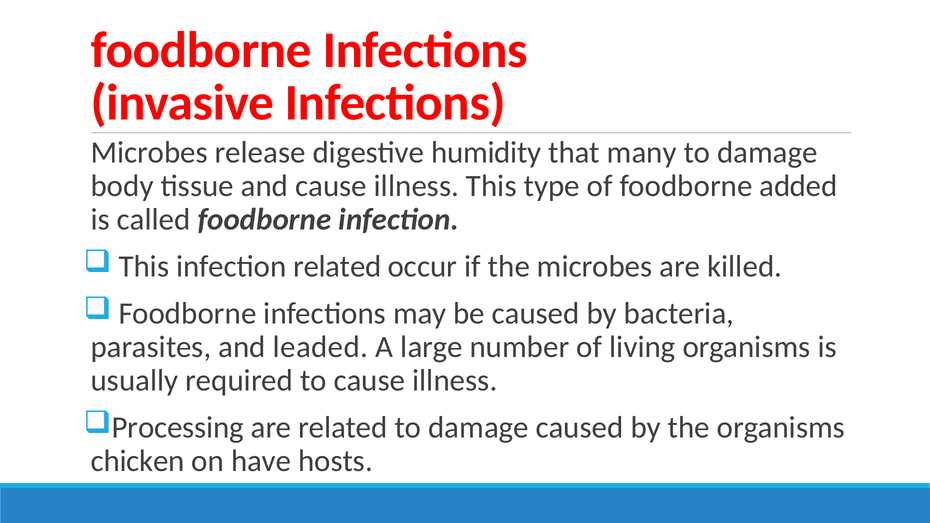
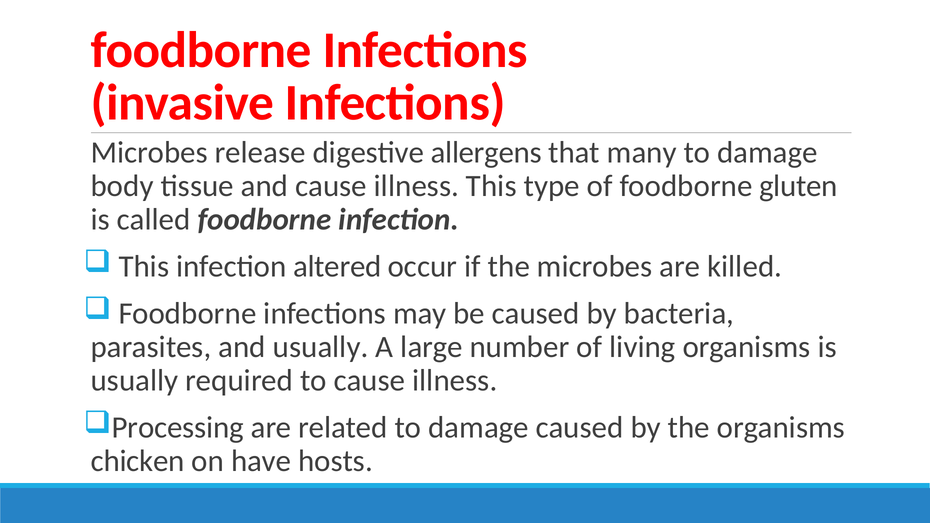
humidity: humidity -> allergens (486, 153)
added: added -> gluten (798, 186)
infection related: related -> altered (337, 267)
and leaded: leaded -> usually (321, 347)
